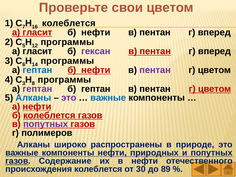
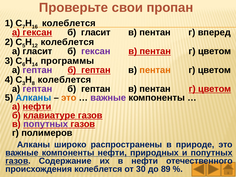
свои цветом: цветом -> пропан (170, 8)
гласит: гласит -> гексан (37, 32)
нефти: нефти -> гласит (96, 32)
программы: программы -> колеблется (67, 42)
вперед: вперед -> цветом (215, 51)
гептан colour: blue -> purple (37, 70)
нефти: нефти -> гептан (96, 70)
пентан colour: purple -> orange (155, 70)
программы: программы -> колеблется (64, 80)
это colour: purple -> orange (69, 98)
важные colour: blue -> purple (108, 98)
б колеблется: колеблется -> клавиатуре (49, 115)
